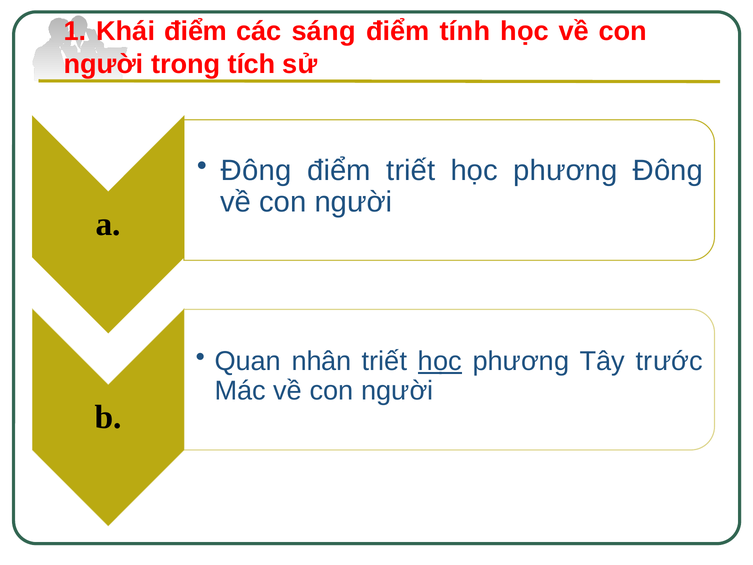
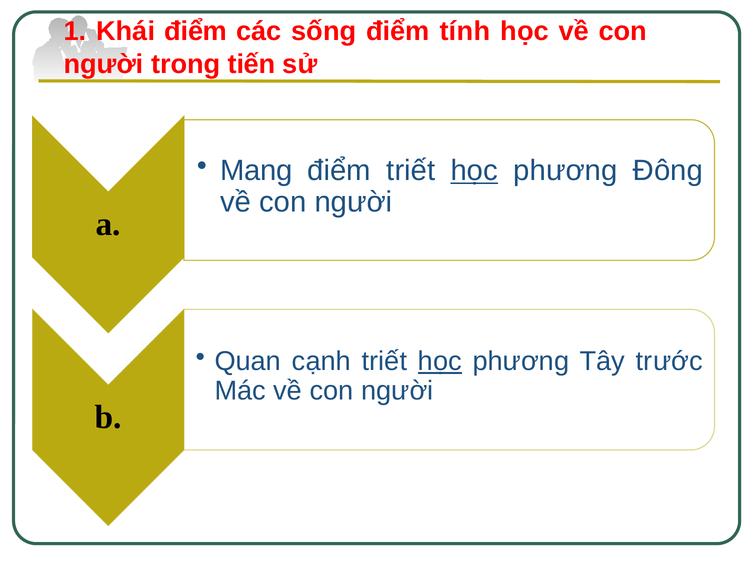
sáng: sáng -> sống (324, 31)
tích: tích -> tiến (252, 64)
Đông: Đông -> Mang (256, 170)
học underline: none -> present (474, 170)
nhân: nhân -> cạnh (321, 361)
